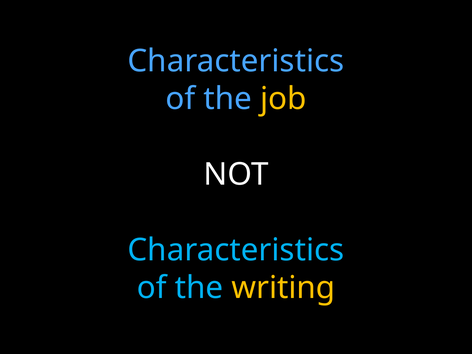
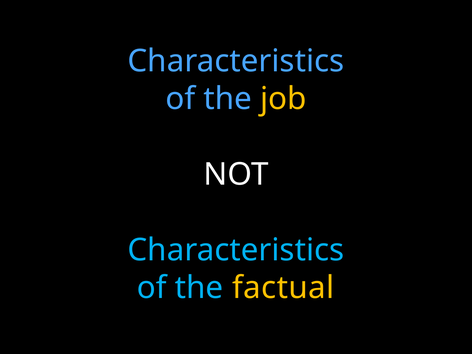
writing: writing -> factual (283, 288)
